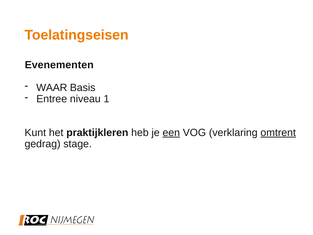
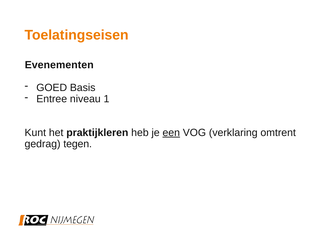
WAAR: WAAR -> GOED (52, 87)
omtrent underline: present -> none (278, 133)
stage: stage -> tegen (78, 144)
